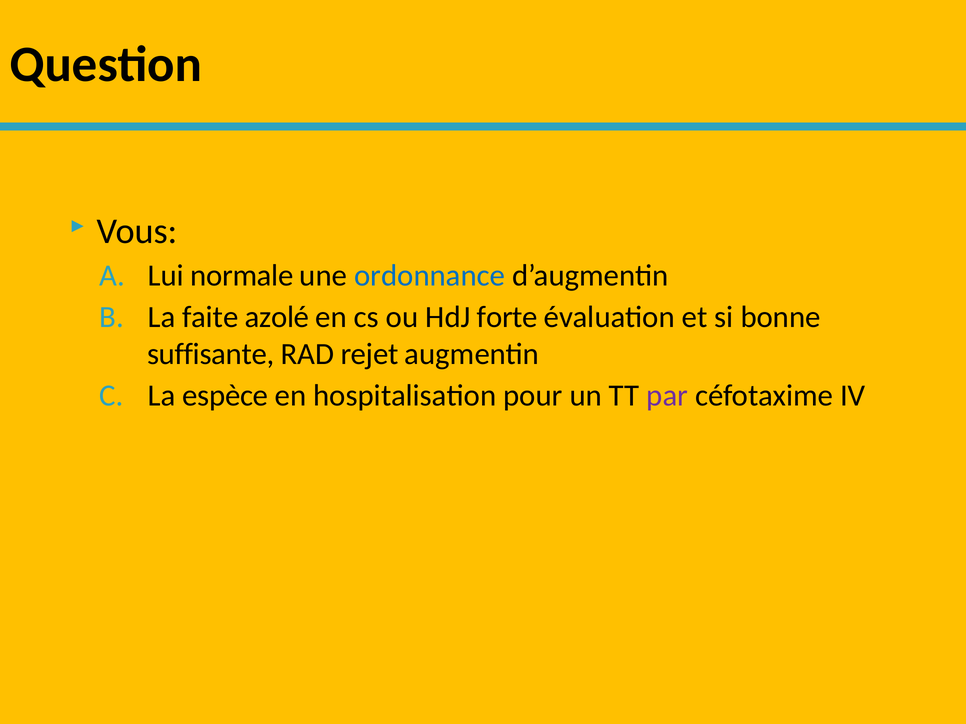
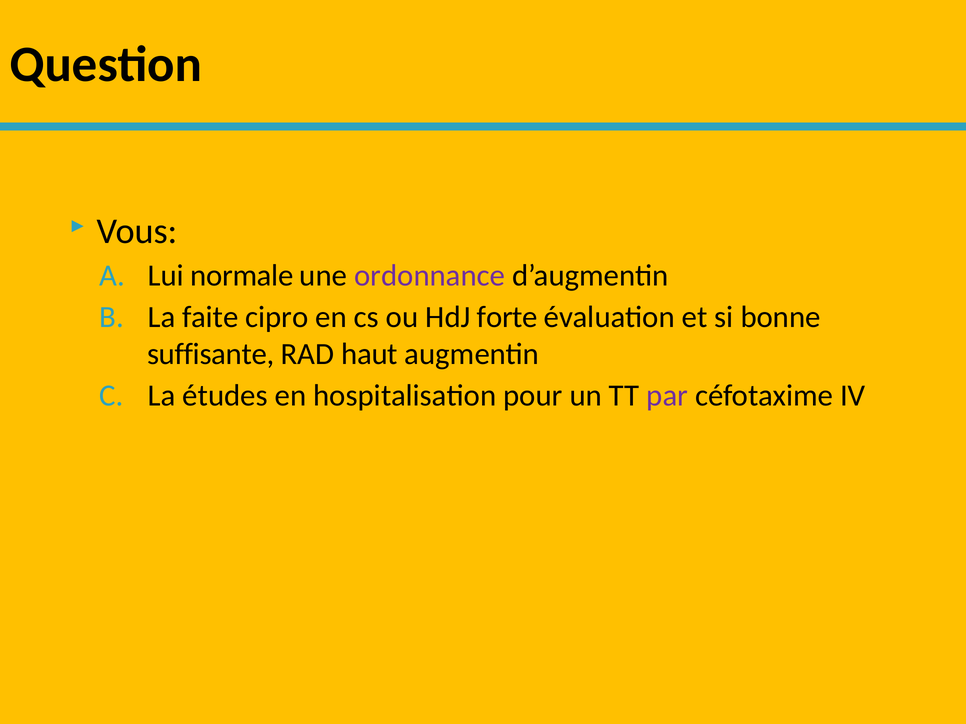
ordonnance colour: blue -> purple (430, 276)
azolé: azolé -> cipro (277, 317)
rejet: rejet -> haut (369, 354)
espèce: espèce -> études (225, 396)
